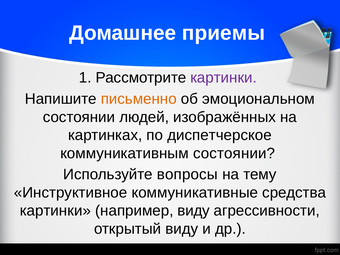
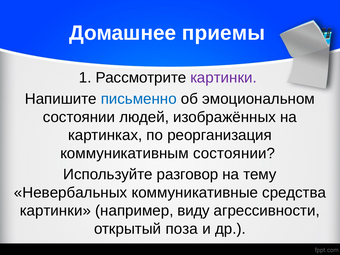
письменно colour: orange -> blue (139, 99)
диспетчерское: диспетчерское -> реорганизация (220, 135)
вопросы: вопросы -> разговор (187, 174)
Инструктивное: Инструктивное -> Невербальных (71, 193)
открытый виду: виду -> поза (182, 229)
